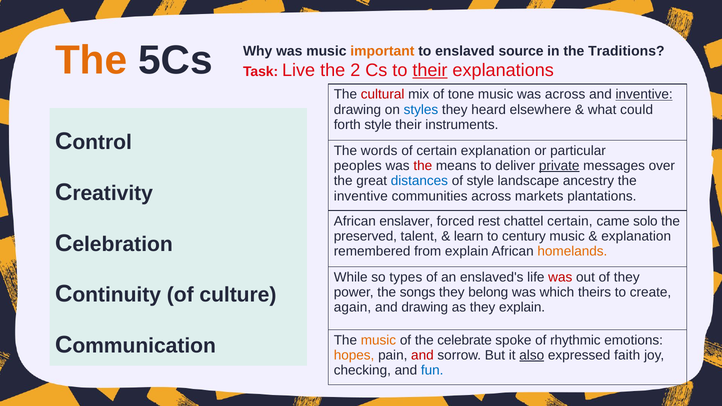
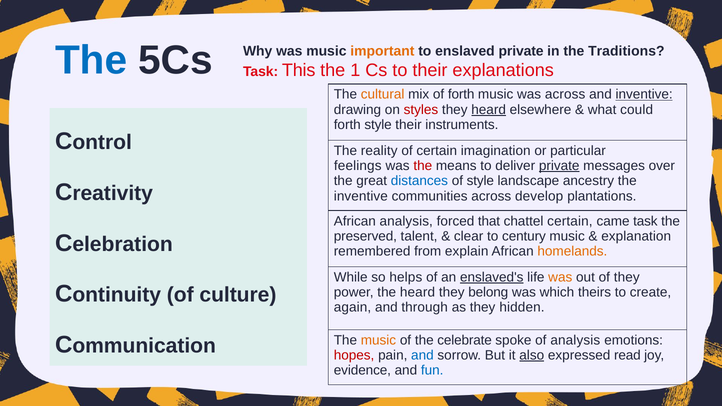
The colour: orange -> blue (91, 61)
enslaved source: source -> private (521, 51)
Live: Live -> This (299, 70)
2: 2 -> 1 (355, 70)
their underline: present -> none (430, 70)
cultural colour: red -> orange (383, 95)
of tone: tone -> forth (461, 95)
styles colour: blue -> red (421, 110)
heard underline: none -> present (489, 110)
words: words -> reality (379, 151)
certain explanation: explanation -> imagination (496, 151)
peoples: peoples -> feelings (358, 166)
markets: markets -> develop (539, 196)
African enslaver: enslaver -> analysis (406, 221)
rest: rest -> that (489, 221)
came solo: solo -> task (645, 221)
learn: learn -> clear (469, 236)
types: types -> helps (406, 277)
enslaved's underline: none -> present (492, 277)
was colour: red -> orange (560, 277)
the songs: songs -> heard (417, 292)
and drawing: drawing -> through (425, 308)
they explain: explain -> hidden (522, 308)
of rhythmic: rhythmic -> analysis (575, 340)
hopes colour: orange -> red (354, 355)
and colour: red -> blue (422, 355)
faith: faith -> read (627, 355)
checking: checking -> evidence (362, 371)
